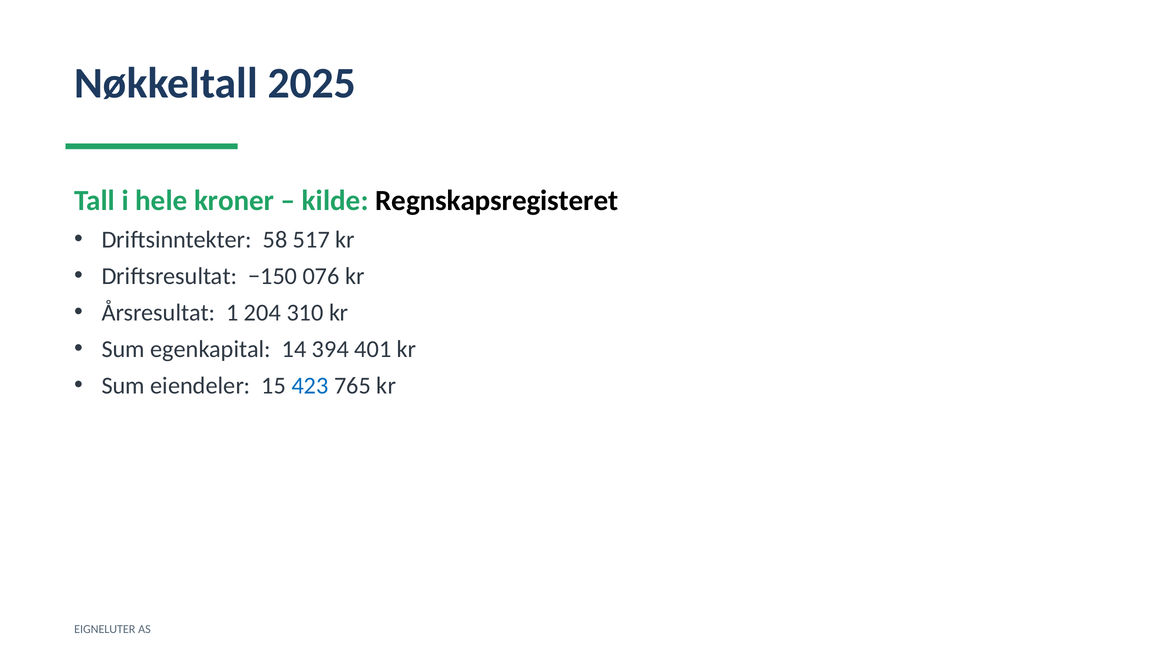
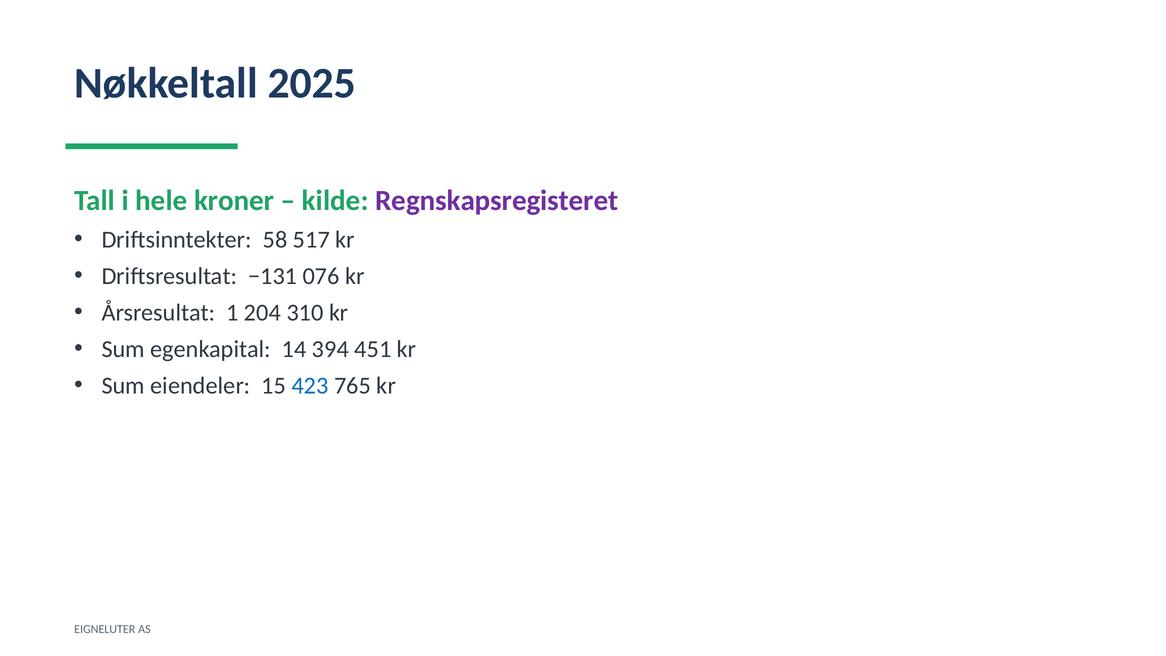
Regnskapsregisteret colour: black -> purple (497, 201)
−150: −150 -> −131 (273, 276)
401: 401 -> 451 (373, 349)
